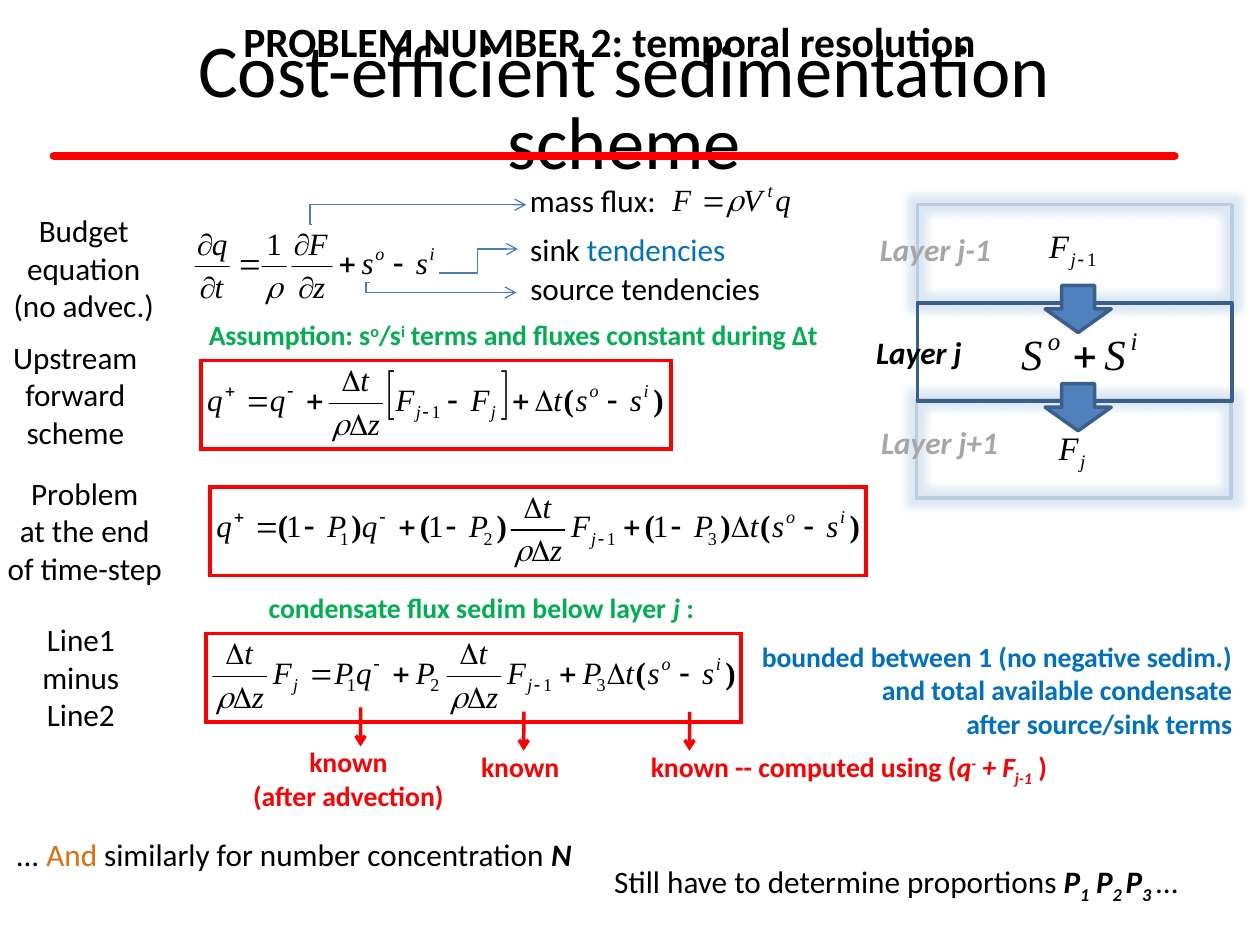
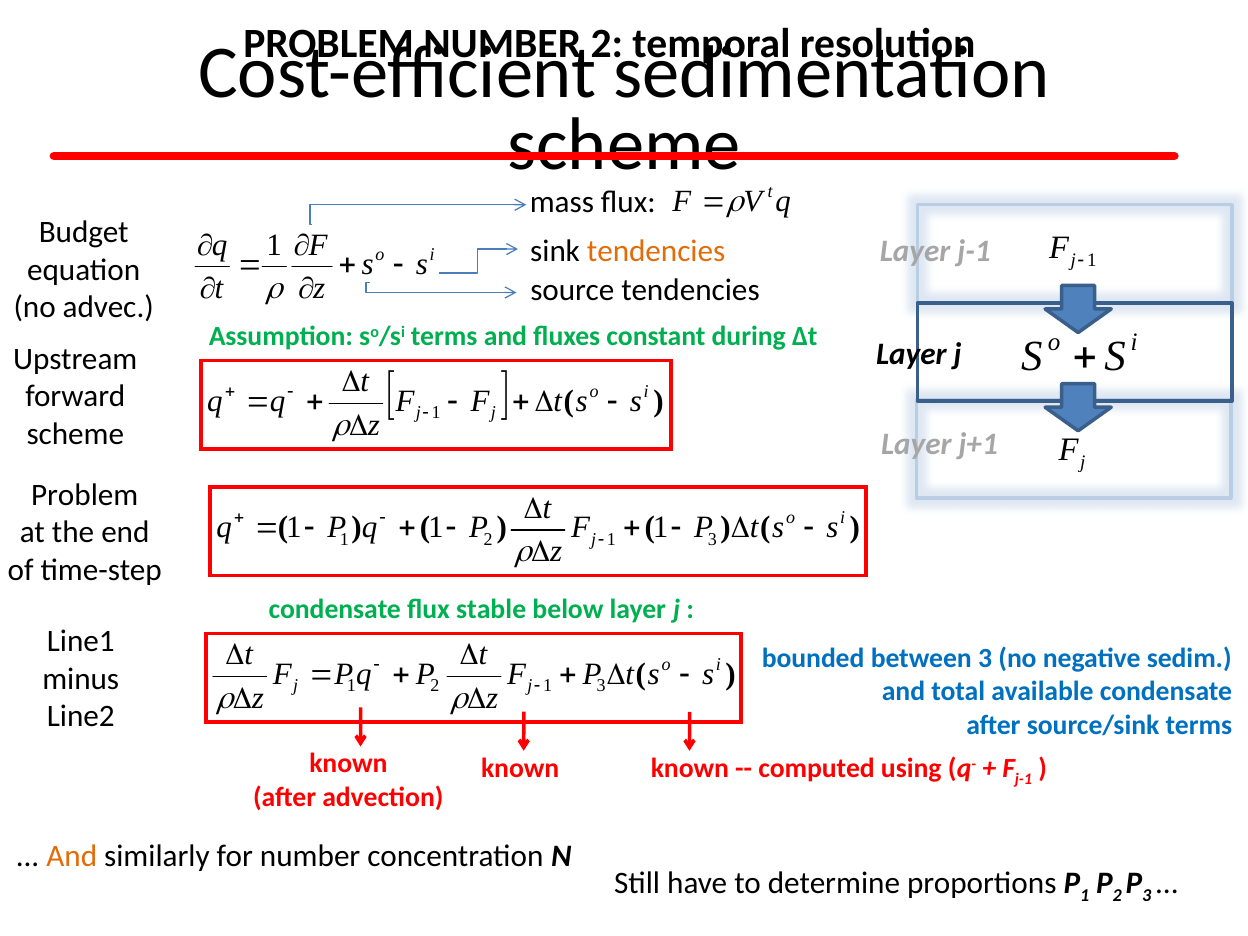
tendencies colour: blue -> orange (656, 251)
flux sedim: sedim -> stable (491, 610)
between 1: 1 -> 3 (985, 658)
